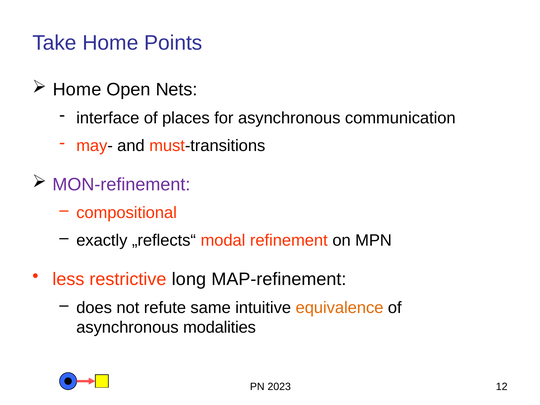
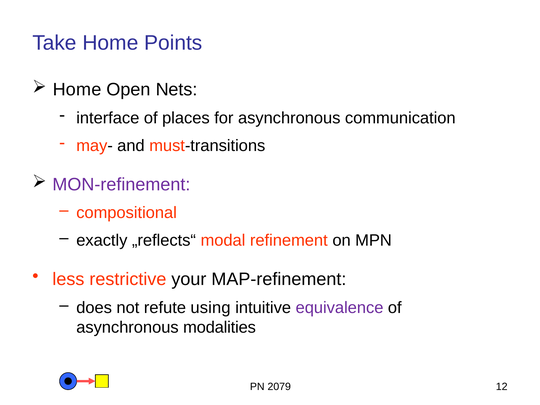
long: long -> your (189, 279)
same: same -> using (211, 308)
equivalence colour: orange -> purple (340, 308)
2023: 2023 -> 2079 (279, 387)
